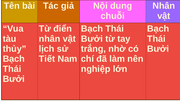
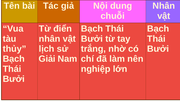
Tiết: Tiết -> Giải (47, 59)
